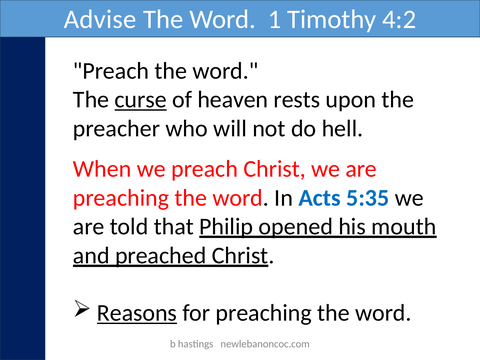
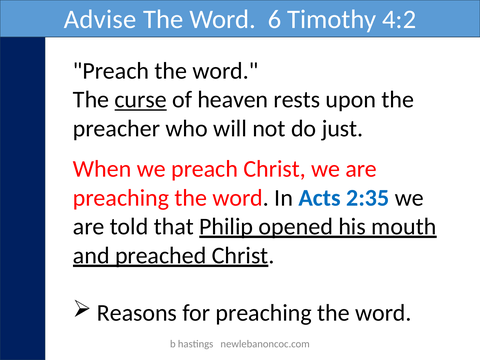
1: 1 -> 6 (275, 19)
hell: hell -> just (342, 128)
5:35: 5:35 -> 2:35 (368, 198)
Reasons underline: present -> none (137, 313)
